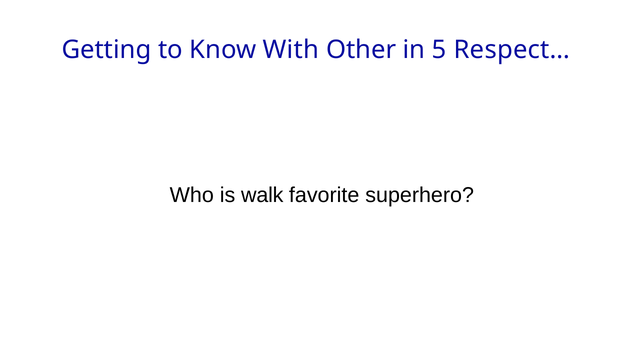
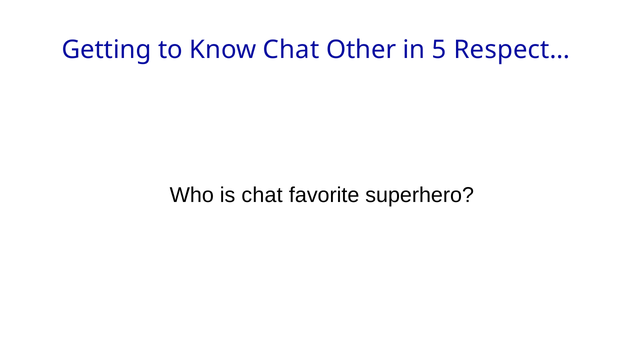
Know With: With -> Chat (291, 50)
is walk: walk -> chat (262, 196)
